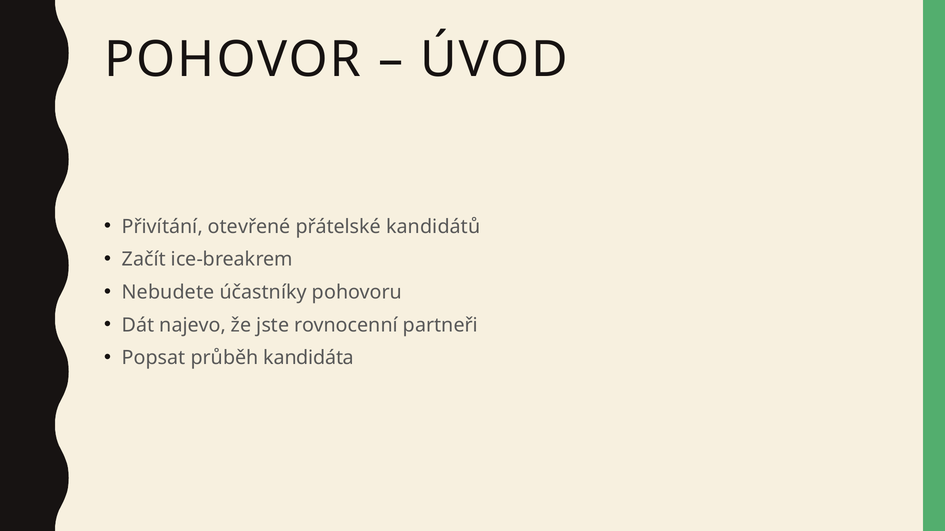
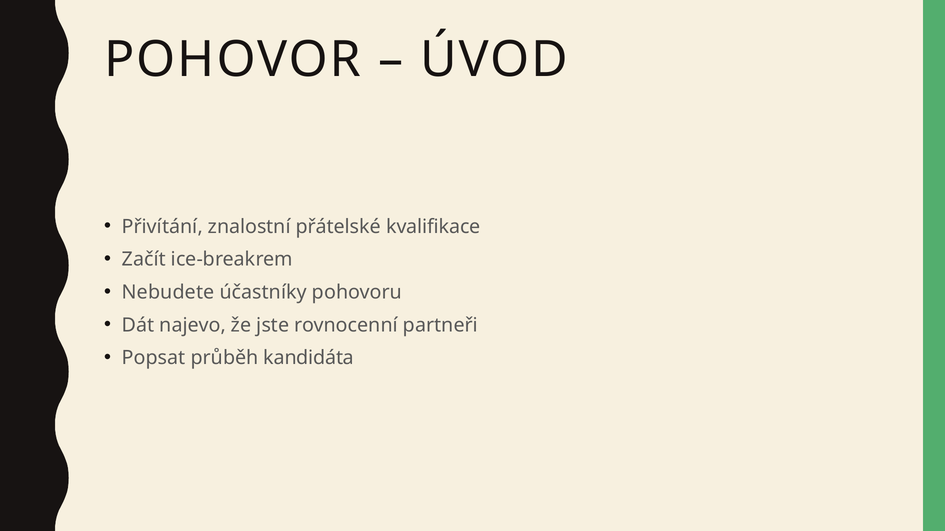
otevřené: otevřené -> znalostní (249, 227)
kandidátů: kandidátů -> kvalifikace (433, 227)
